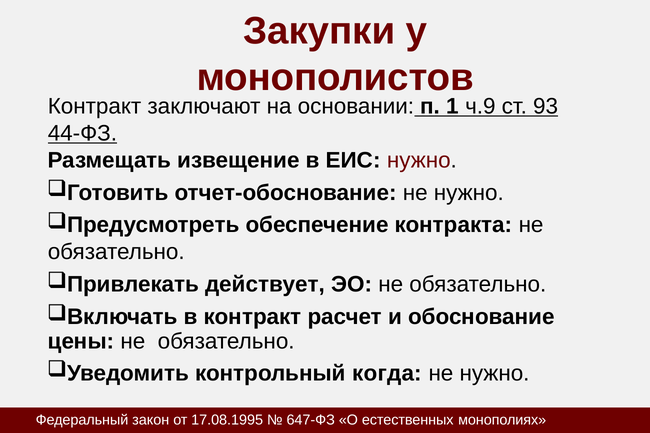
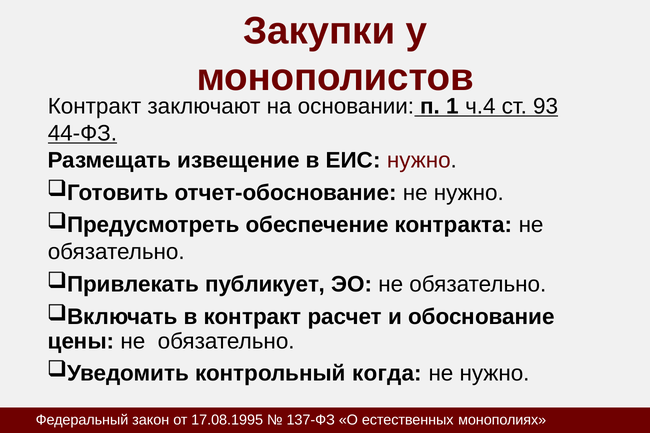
ч.9: ч.9 -> ч.4 (480, 106)
действует: действует -> публикует (265, 285)
647-ФЗ: 647-ФЗ -> 137-ФЗ (311, 420)
